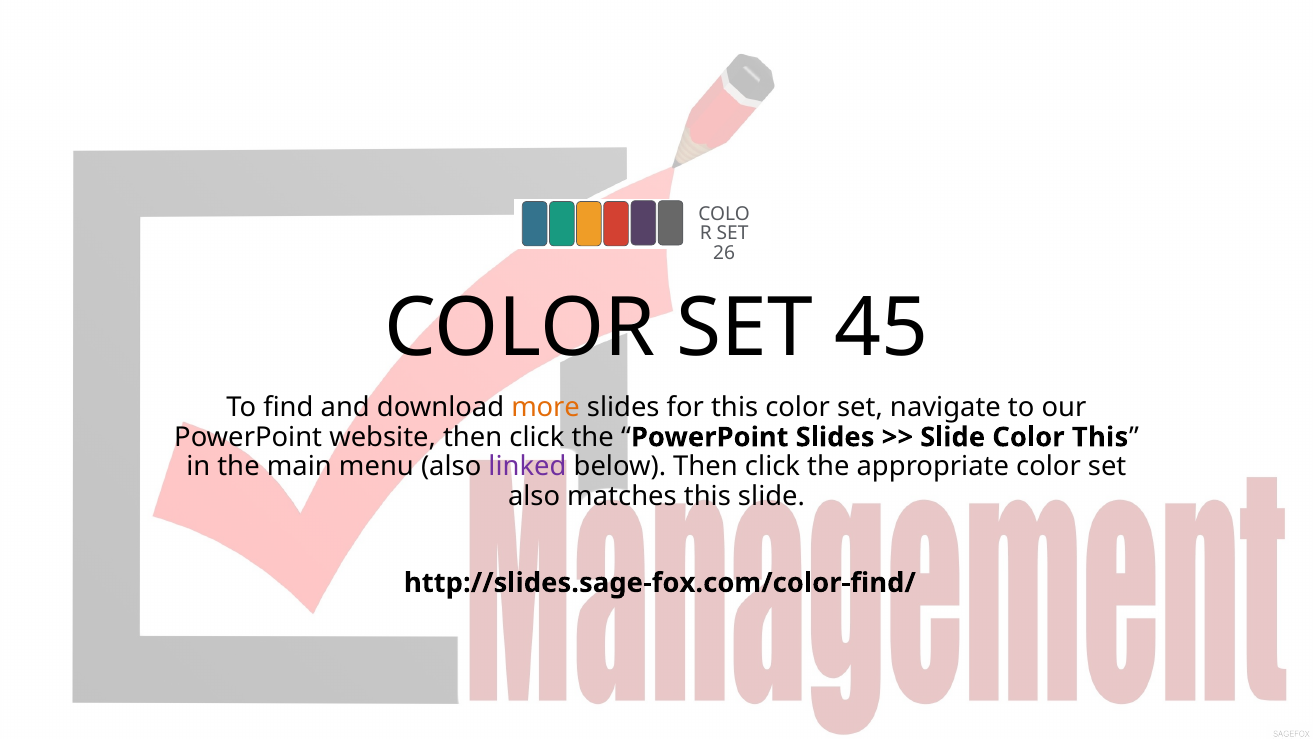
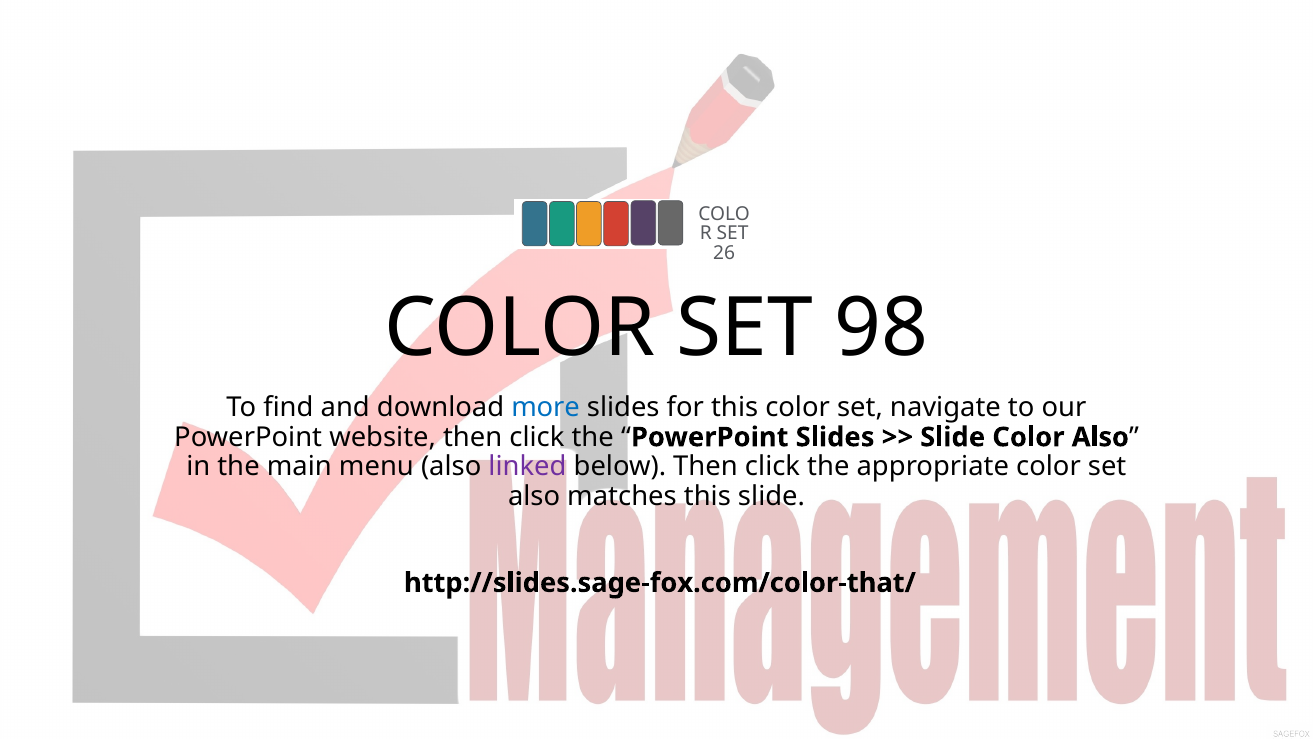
45: 45 -> 98 (881, 328)
more colour: orange -> blue (546, 407)
Color This: This -> Also (1100, 437)
http://slides.sage-fox.com/color-find/: http://slides.sage-fox.com/color-find/ -> http://slides.sage-fox.com/color-that/ (660, 583)
